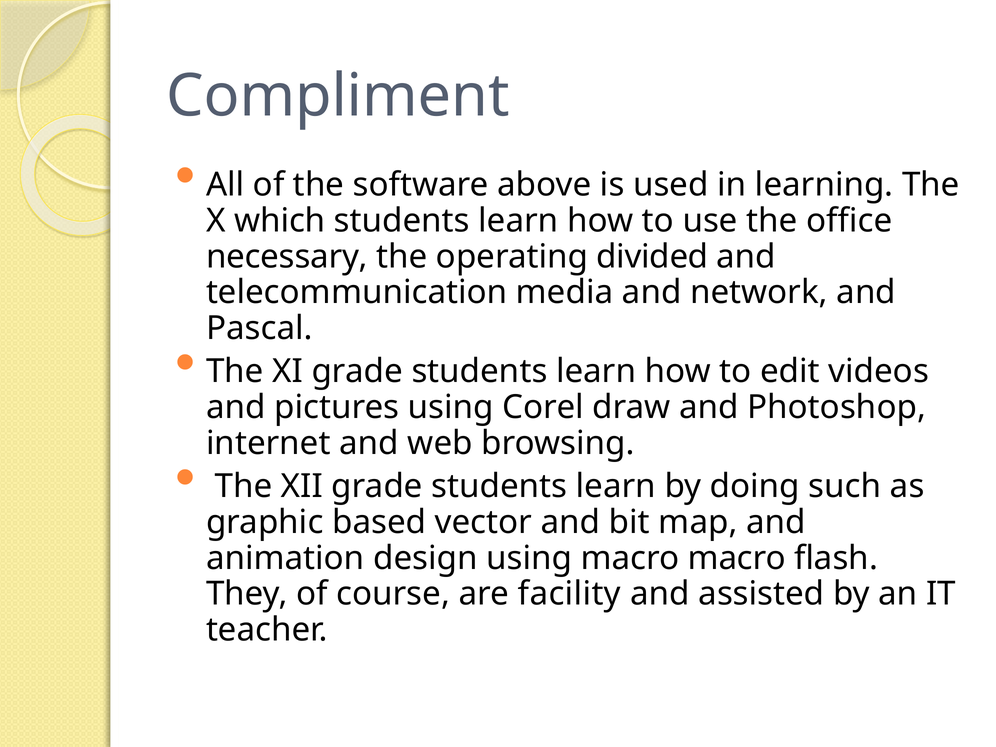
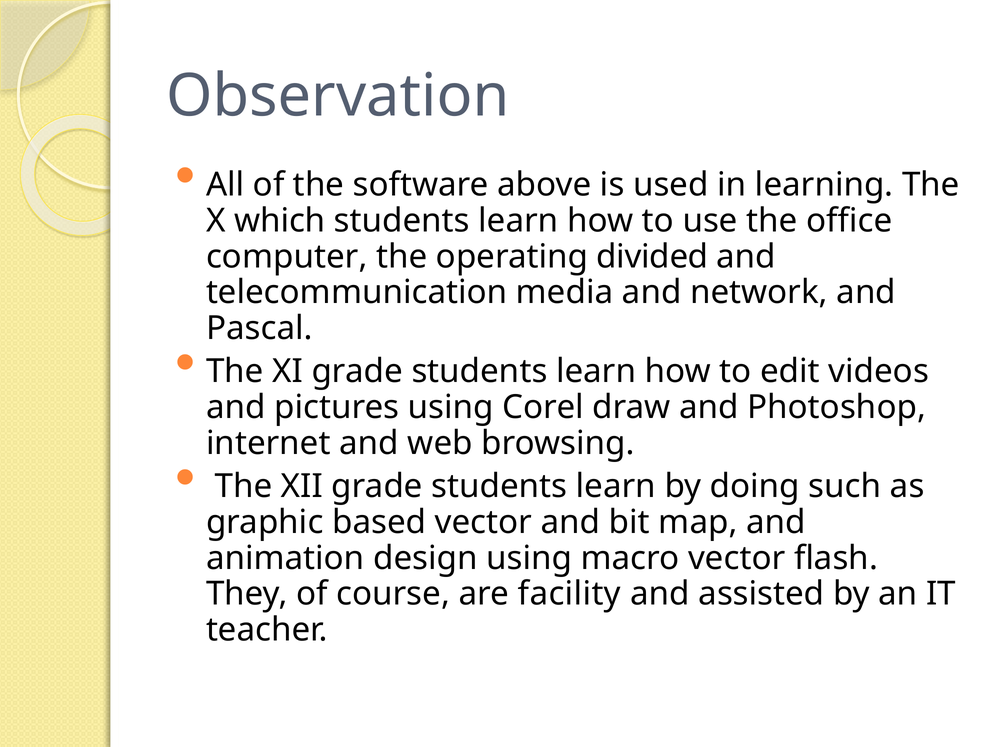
Compliment: Compliment -> Observation (338, 96)
necessary: necessary -> computer (287, 257)
macro macro: macro -> vector (737, 558)
